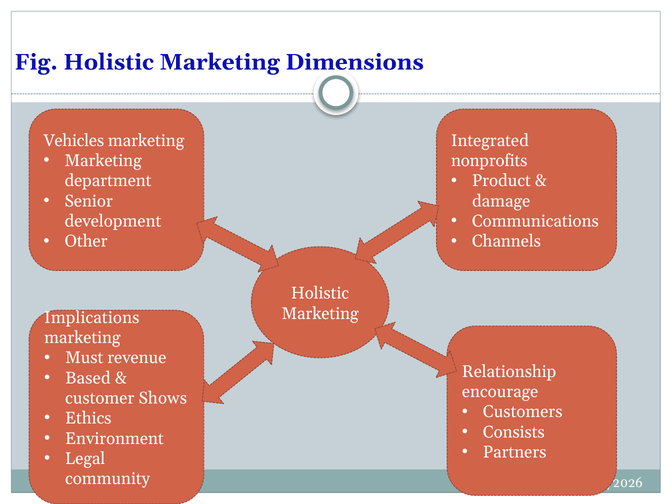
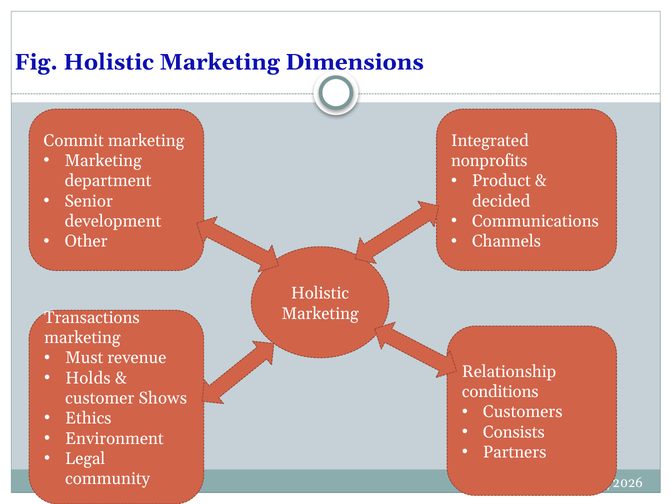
Vehicles: Vehicles -> Commit (74, 141)
damage: damage -> decided (501, 201)
Implications: Implications -> Transactions (92, 318)
Based: Based -> Holds (88, 378)
encourage: encourage -> conditions (500, 392)
